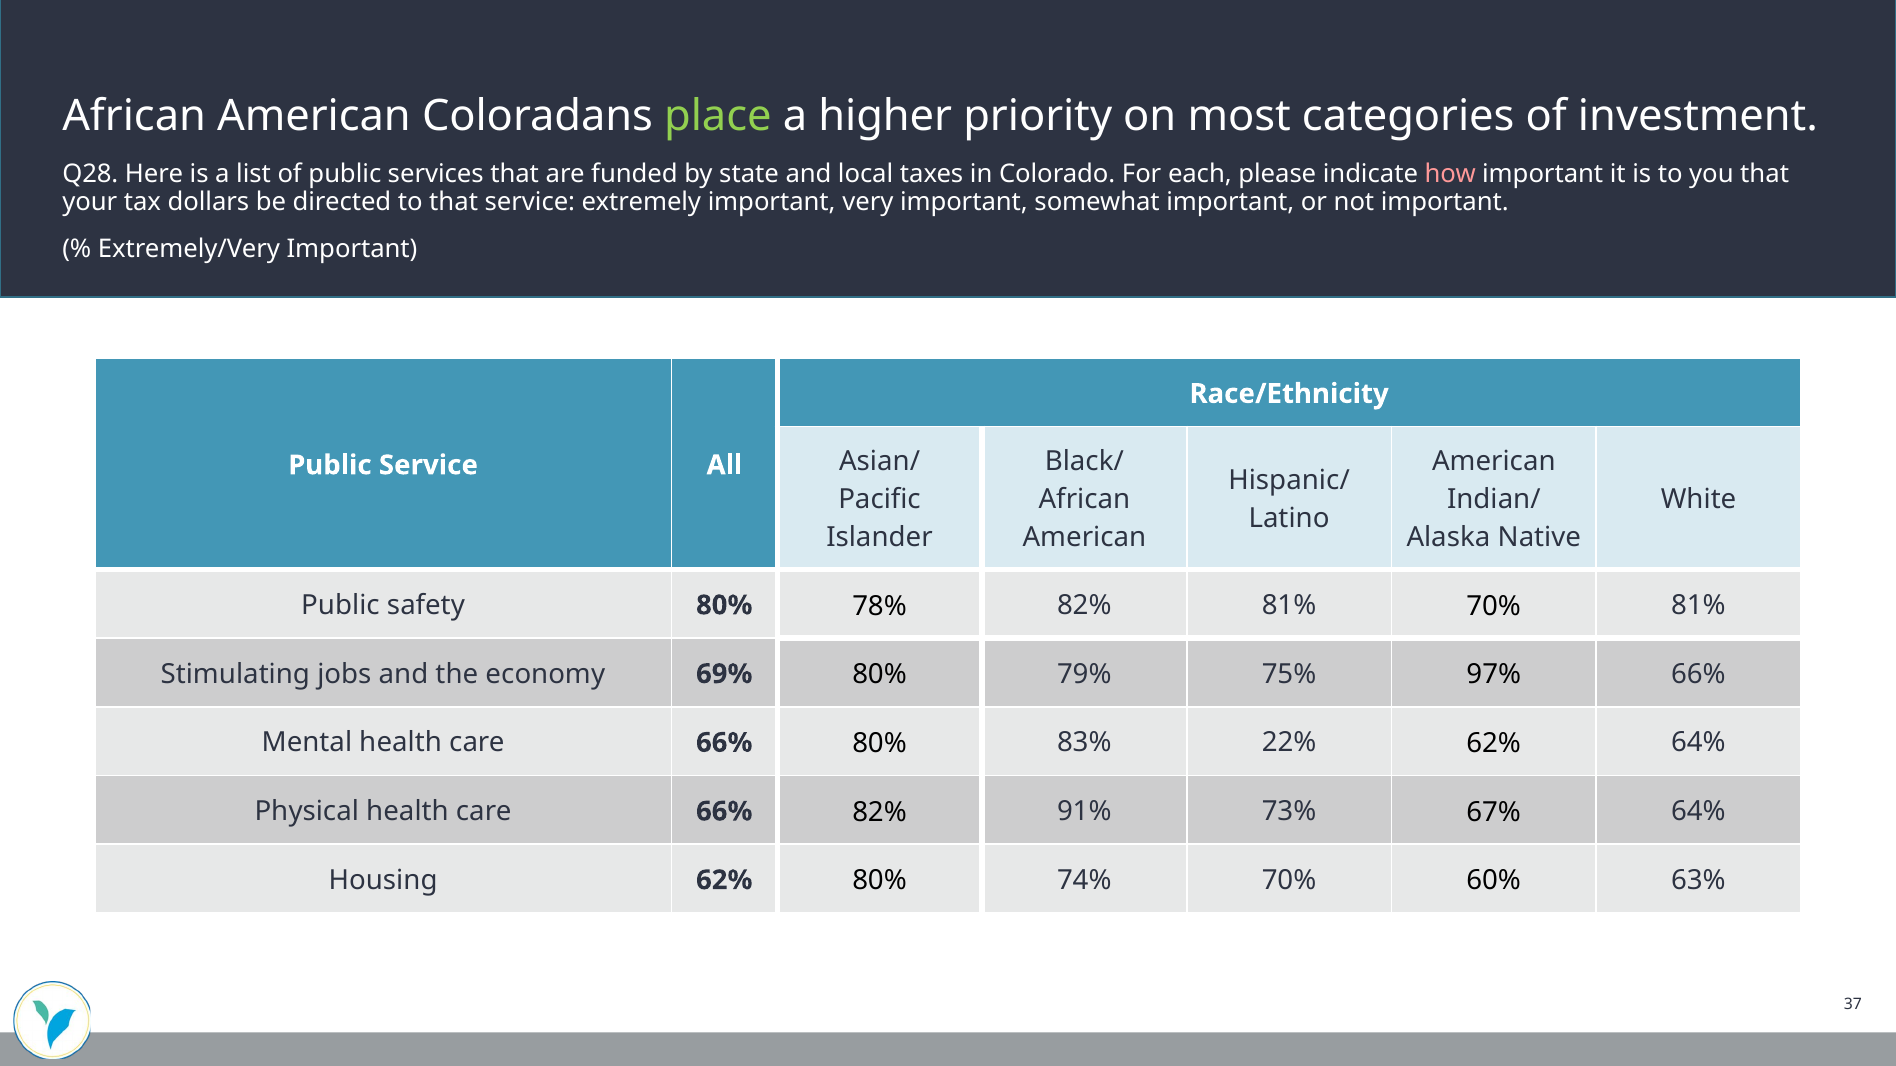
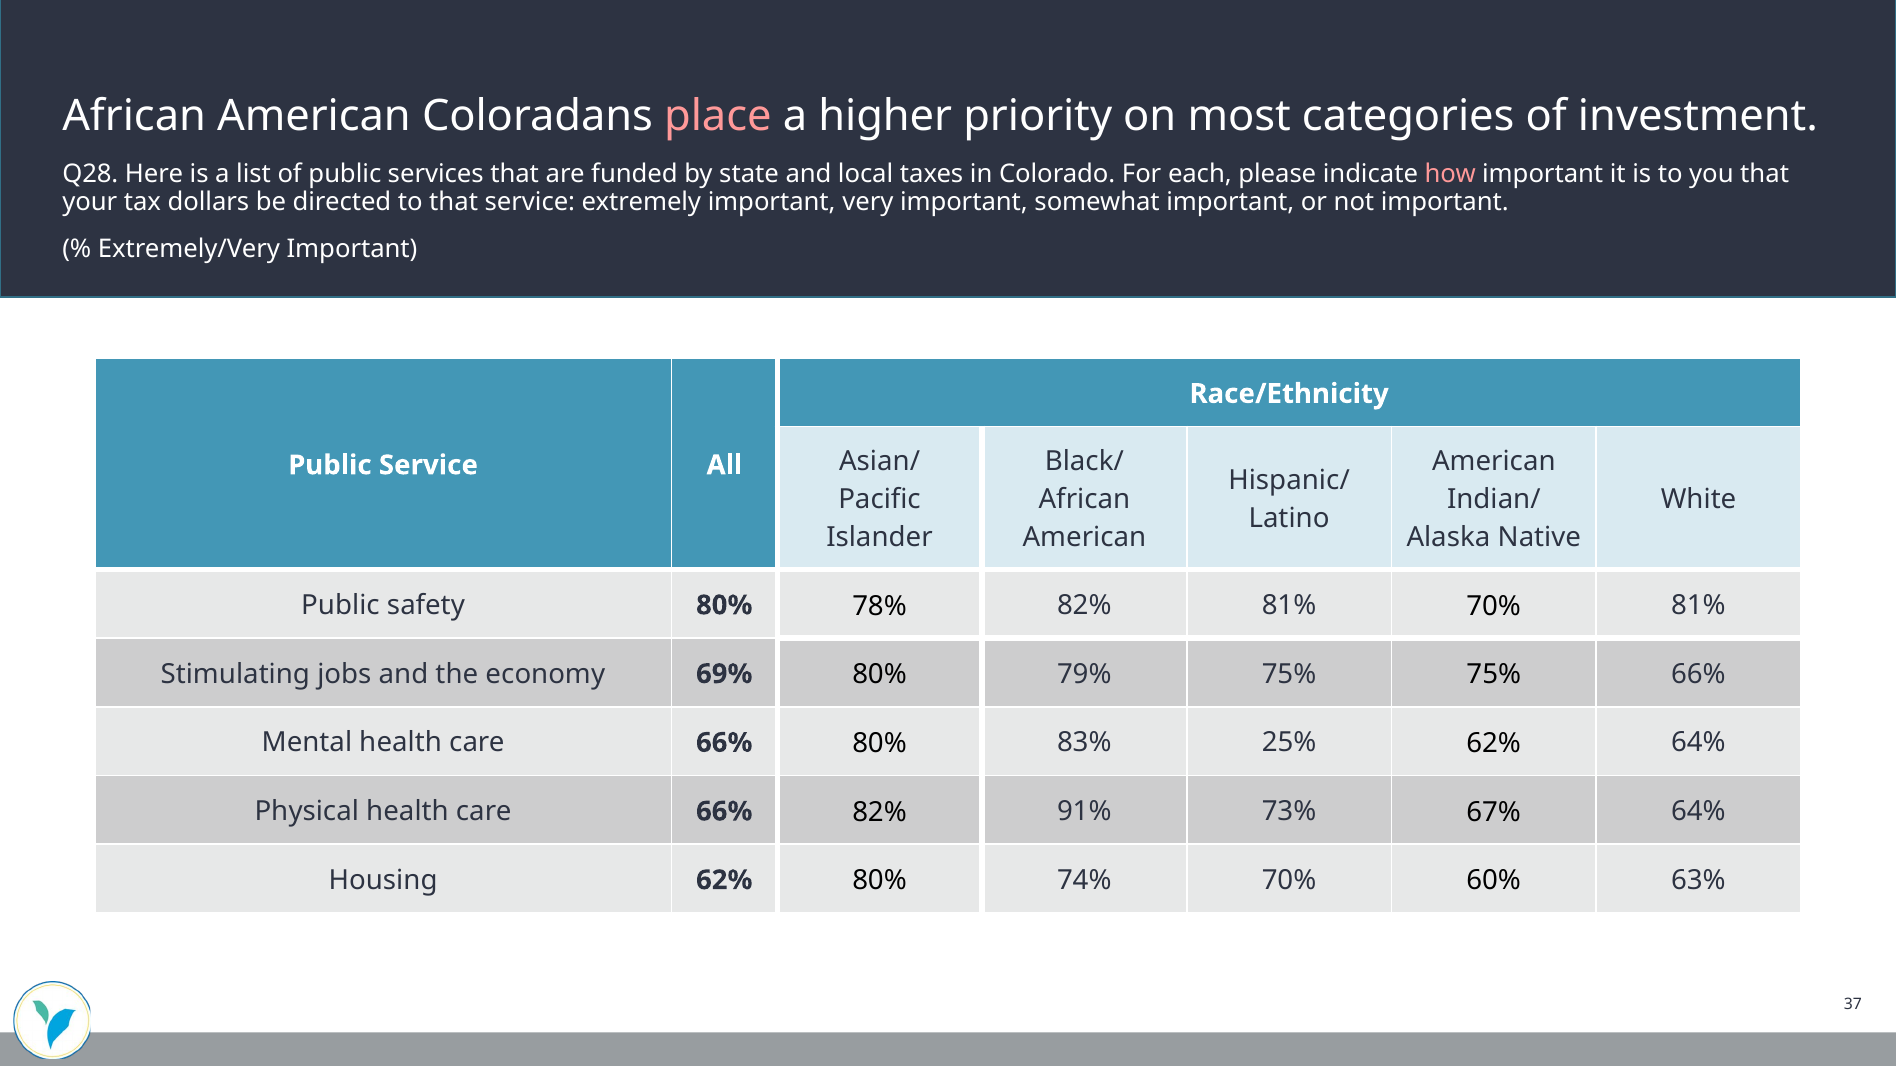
place colour: light green -> pink (718, 116)
75% 97%: 97% -> 75% (1494, 675)
22%: 22% -> 25% (1289, 743)
